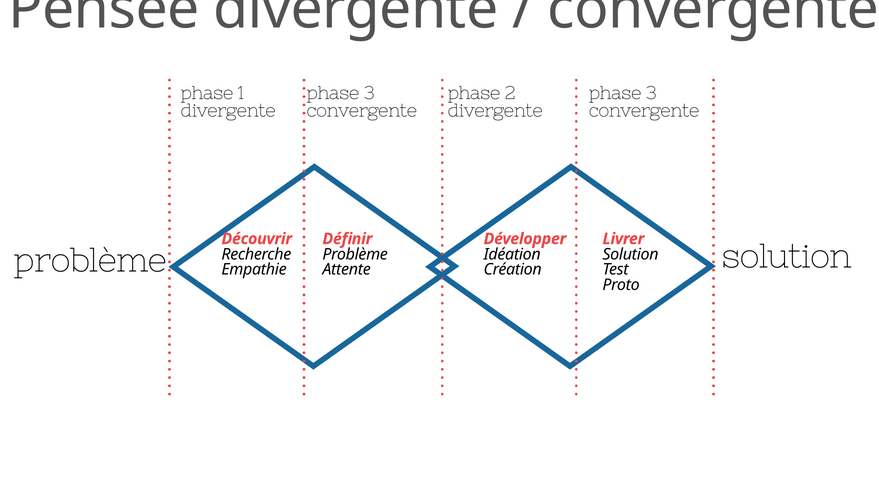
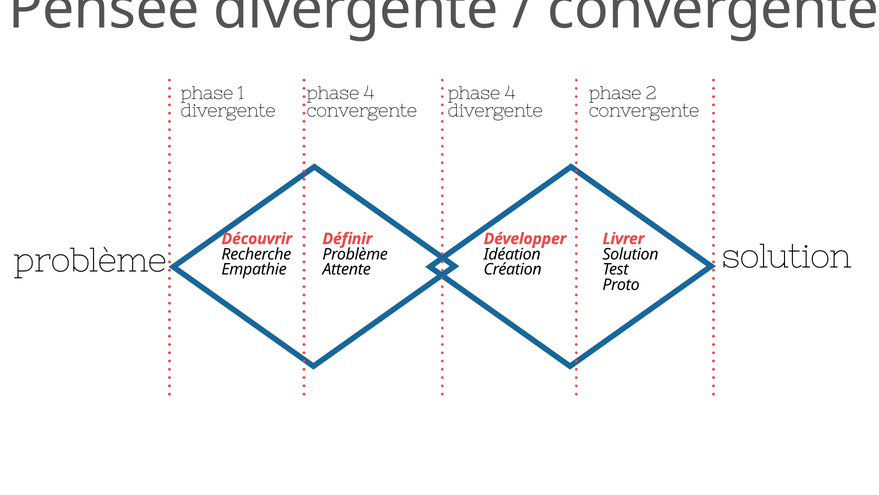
3: 3 -> 4 (369, 93)
2: 2 -> 4 (510, 93)
3: 3 -> 2 (651, 93)
